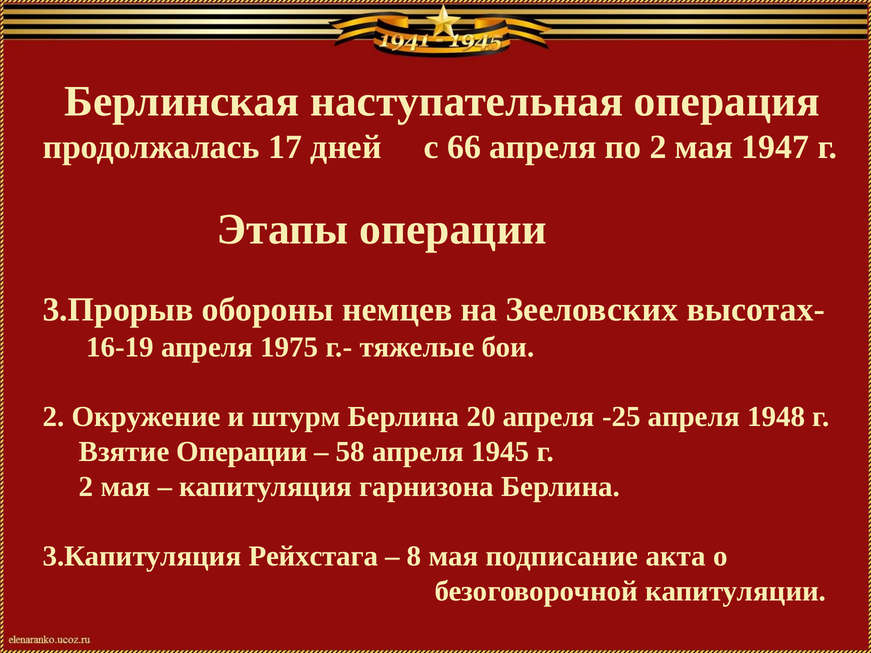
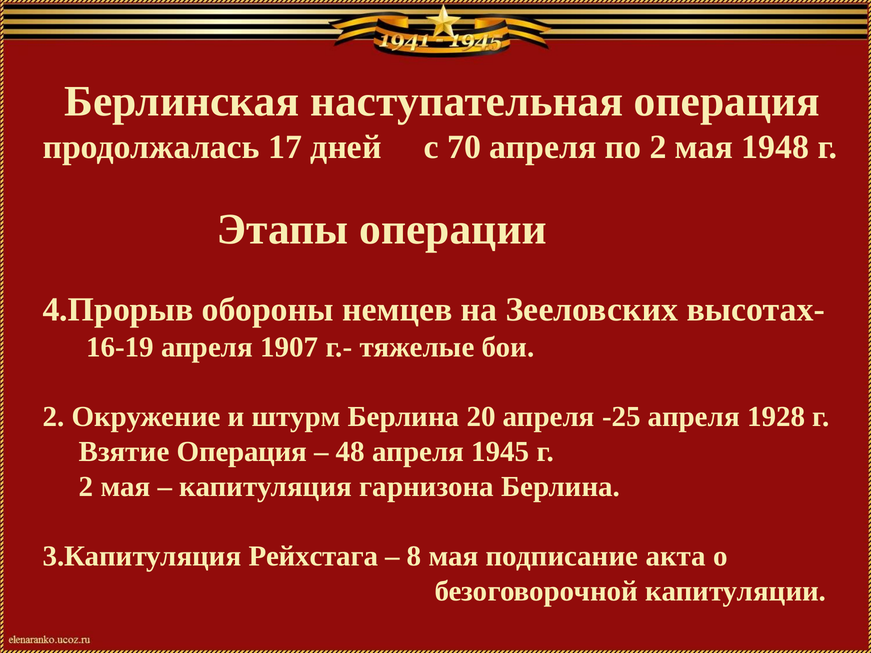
66: 66 -> 70 (464, 147)
1947: 1947 -> 1948 (775, 147)
3.Прорыв: 3.Прорыв -> 4.Прорыв (118, 310)
1975: 1975 -> 1907 (289, 347)
1948: 1948 -> 1928 (776, 417)
Взятие Операции: Операции -> Операция (242, 452)
58: 58 -> 48 (350, 452)
